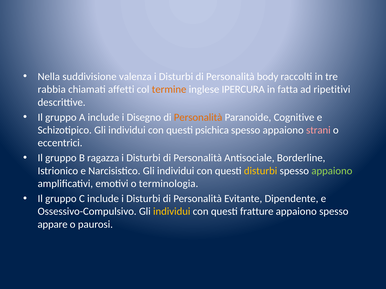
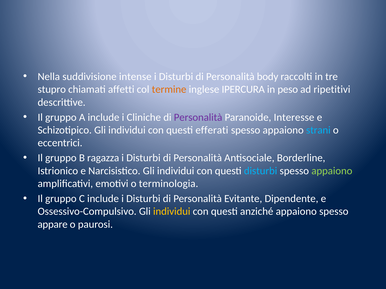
valenza: valenza -> intense (135, 77)
rabbia: rabbia -> stupro (52, 90)
fatta: fatta -> peso (288, 90)
Disegno: Disegno -> Cliniche (144, 117)
Personalità colour: orange -> purple (198, 117)
Cognitive: Cognitive -> Interesse (294, 117)
psichica: psichica -> efferati (212, 130)
strani colour: pink -> light blue (318, 130)
disturbi colour: yellow -> light blue (261, 171)
fratture: fratture -> anziché (257, 212)
